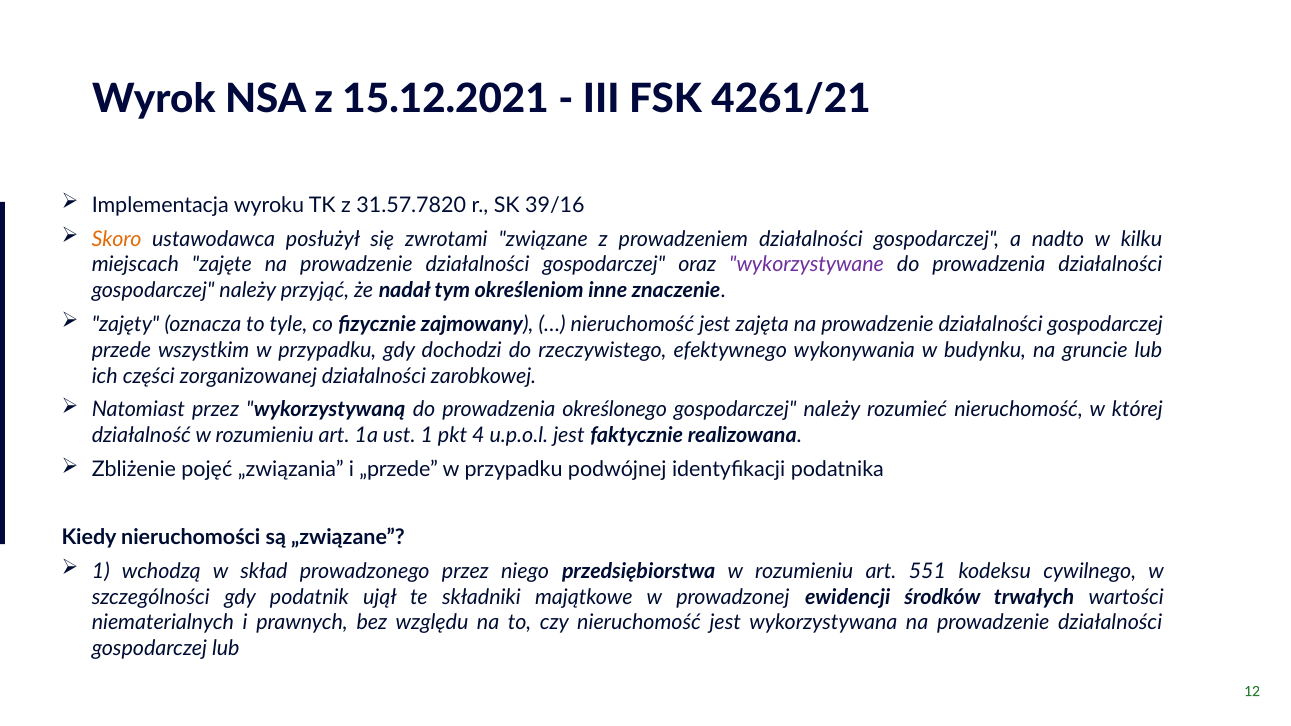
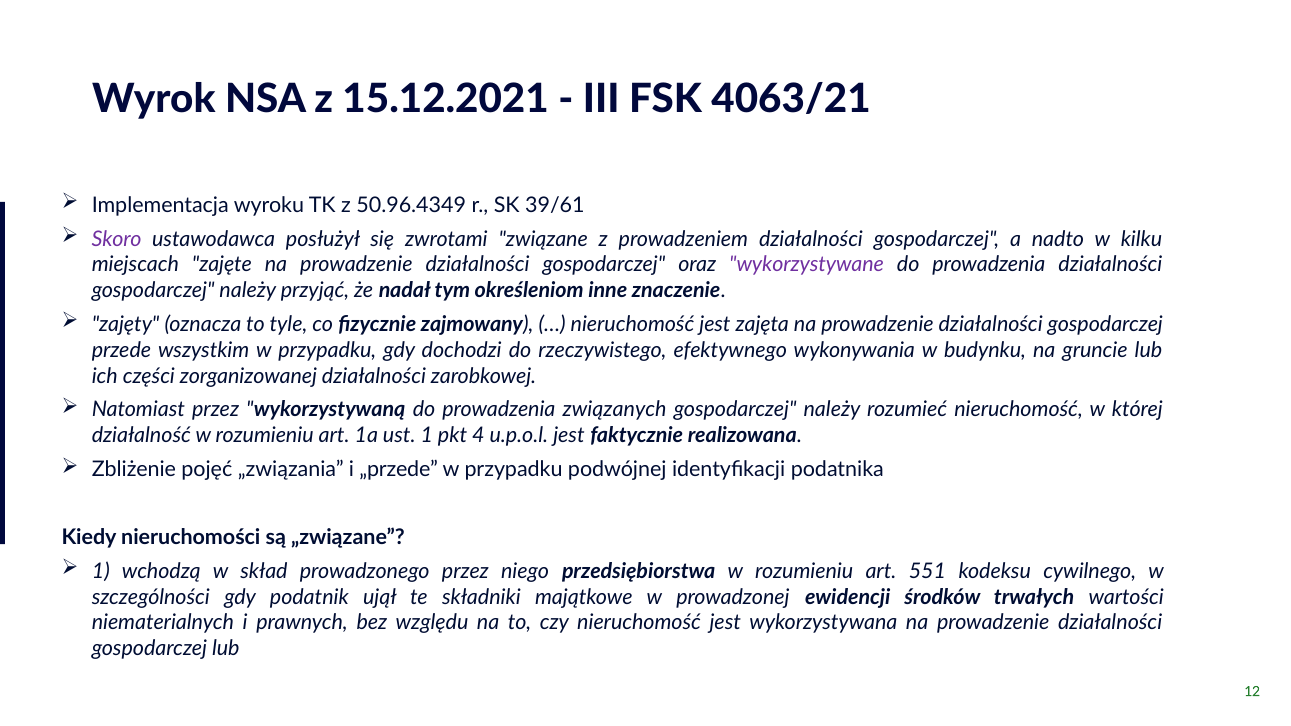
4261/21: 4261/21 -> 4063/21 (791, 99)
31.57.7820: 31.57.7820 -> 50.96.4349 (411, 205)
39/16: 39/16 -> 39/61 (555, 205)
Skoro colour: orange -> purple (117, 239)
określonego: określonego -> związanych (615, 410)
